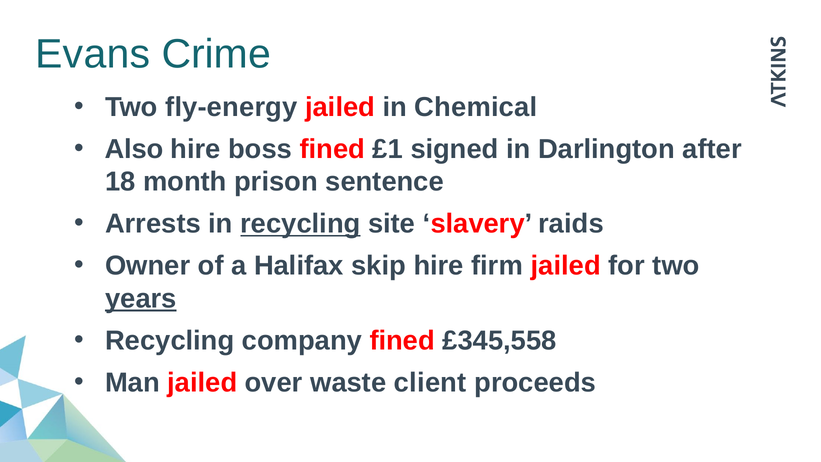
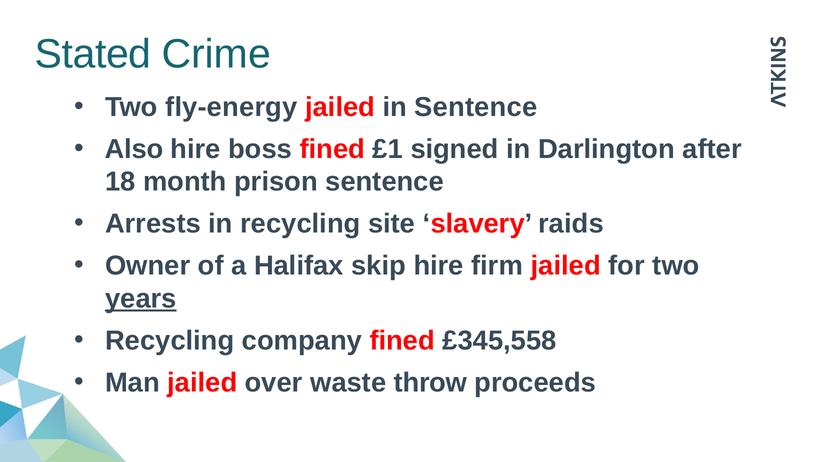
Evans: Evans -> Stated (93, 54)
in Chemical: Chemical -> Sentence (476, 107)
recycling underline: present -> none (300, 224)
client: client -> throw (430, 382)
